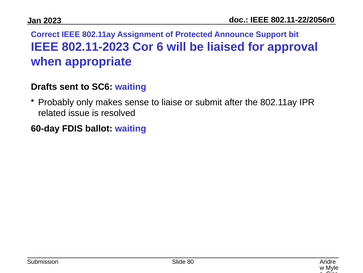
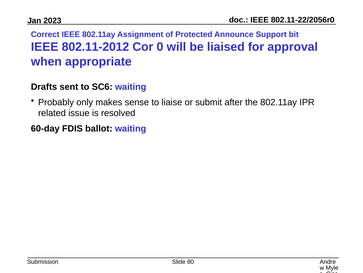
802.11-2023: 802.11-2023 -> 802.11-2012 (95, 47)
6: 6 -> 0 (160, 47)
